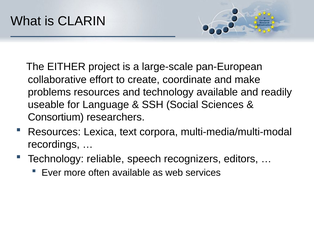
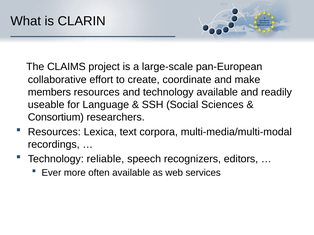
EITHER: EITHER -> CLAIMS (66, 67)
problems: problems -> members (49, 92)
